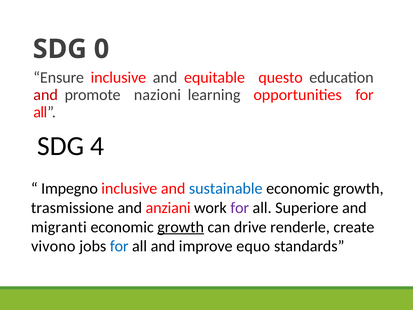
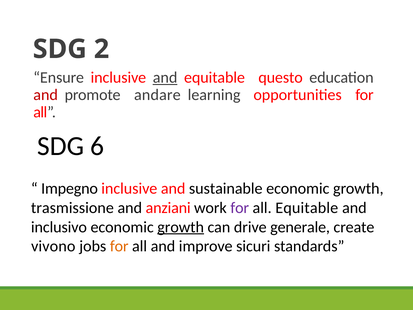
0: 0 -> 2 (102, 49)
and underline: none -> present (165, 77)
nazioni: nazioni -> andare (157, 95)
4: 4 -> 6 (97, 146)
sustainable colour: blue -> black (226, 188)
all Superiore: Superiore -> Equitable (307, 208)
migranti: migranti -> inclusivo (59, 227)
renderle: renderle -> generale (300, 227)
for colour: blue -> orange (119, 246)
equo: equo -> sicuri (253, 246)
